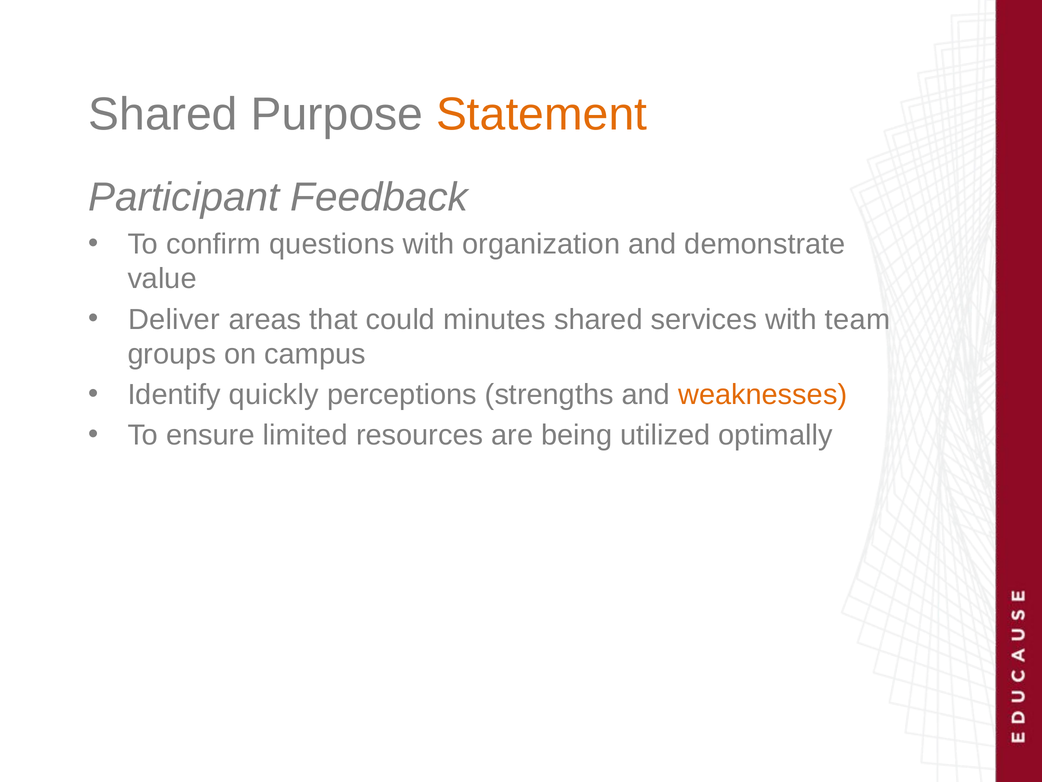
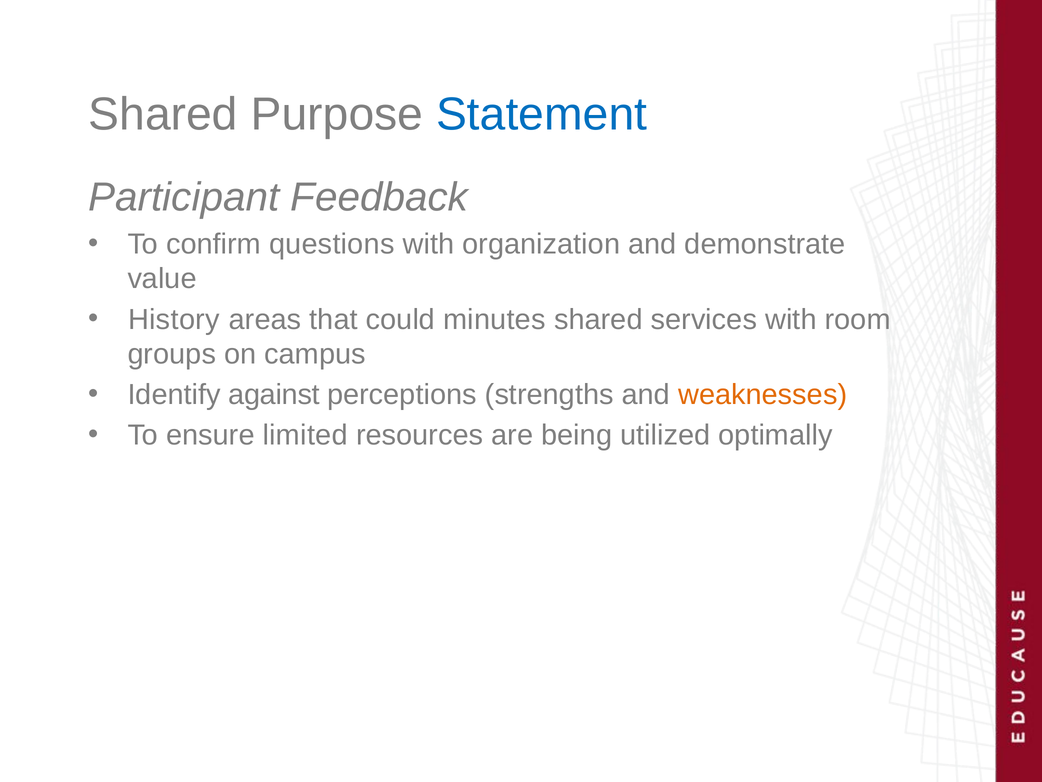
Statement colour: orange -> blue (542, 114)
Deliver: Deliver -> History (174, 319)
team: team -> room (858, 319)
quickly: quickly -> against (274, 395)
